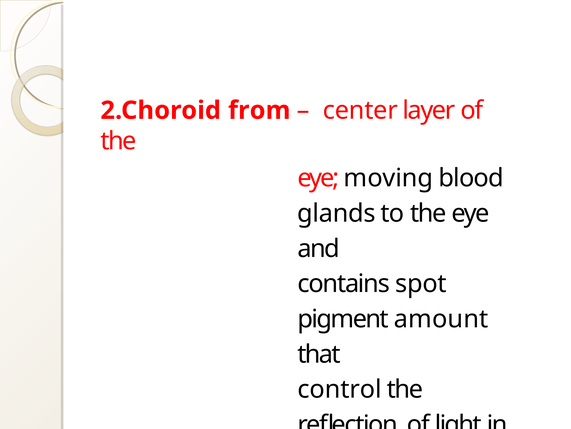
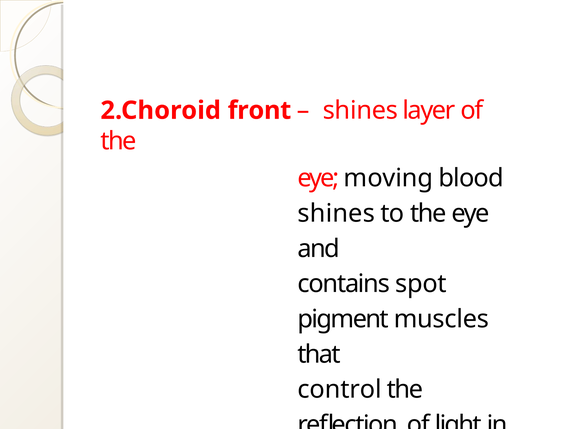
from: from -> front (259, 110)
center: center -> shines (360, 110)
glands: glands -> shines (336, 213)
amount: amount -> muscles (441, 319)
